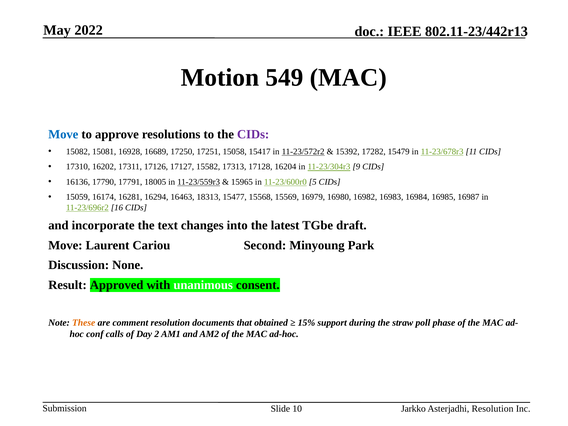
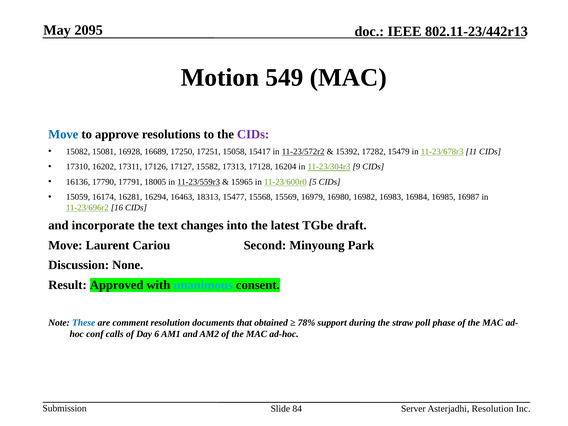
2022: 2022 -> 2095 (89, 30)
unanimous colour: white -> light blue (203, 285)
These colour: orange -> blue (84, 323)
15%: 15% -> 78% (306, 323)
2: 2 -> 6 (157, 334)
10: 10 -> 84 (297, 409)
Jarkko: Jarkko -> Server (413, 409)
